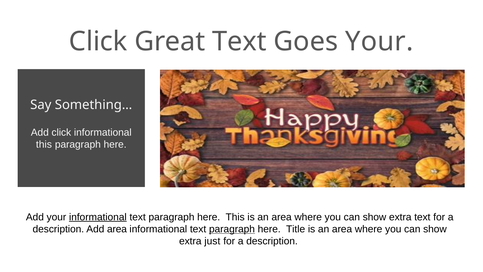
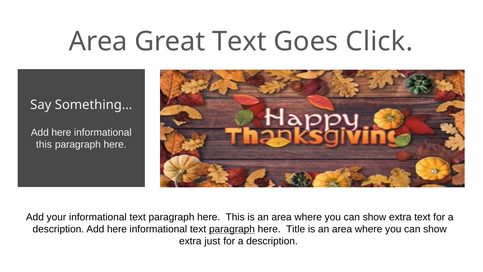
Click: Click -> Area (98, 41)
Goes Your: Your -> Click (379, 41)
click: click -> here (61, 132)
informational underline: present -> none (98, 217)
description Add area: area -> here (117, 229)
